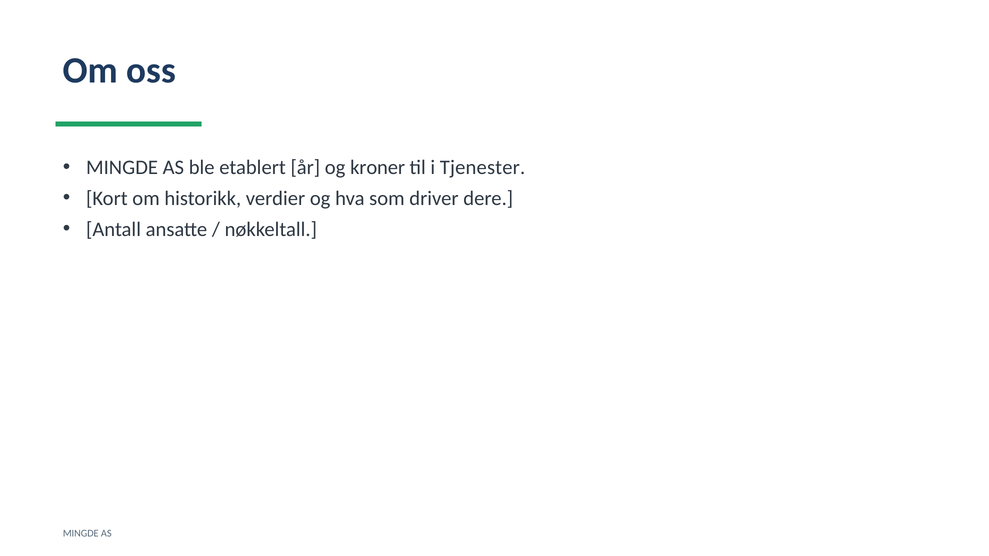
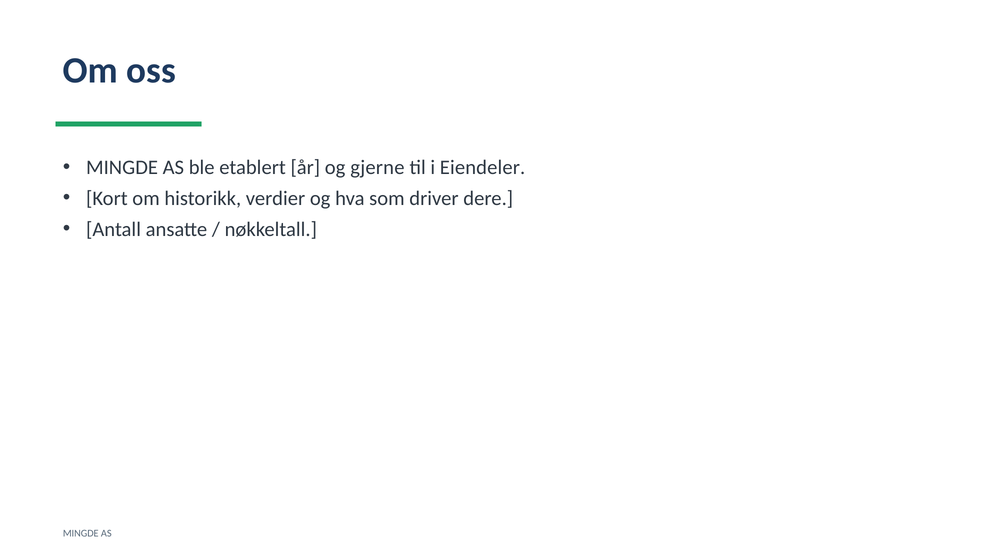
kroner: kroner -> gjerne (377, 168)
Tjenester: Tjenester -> Eiendeler (483, 168)
